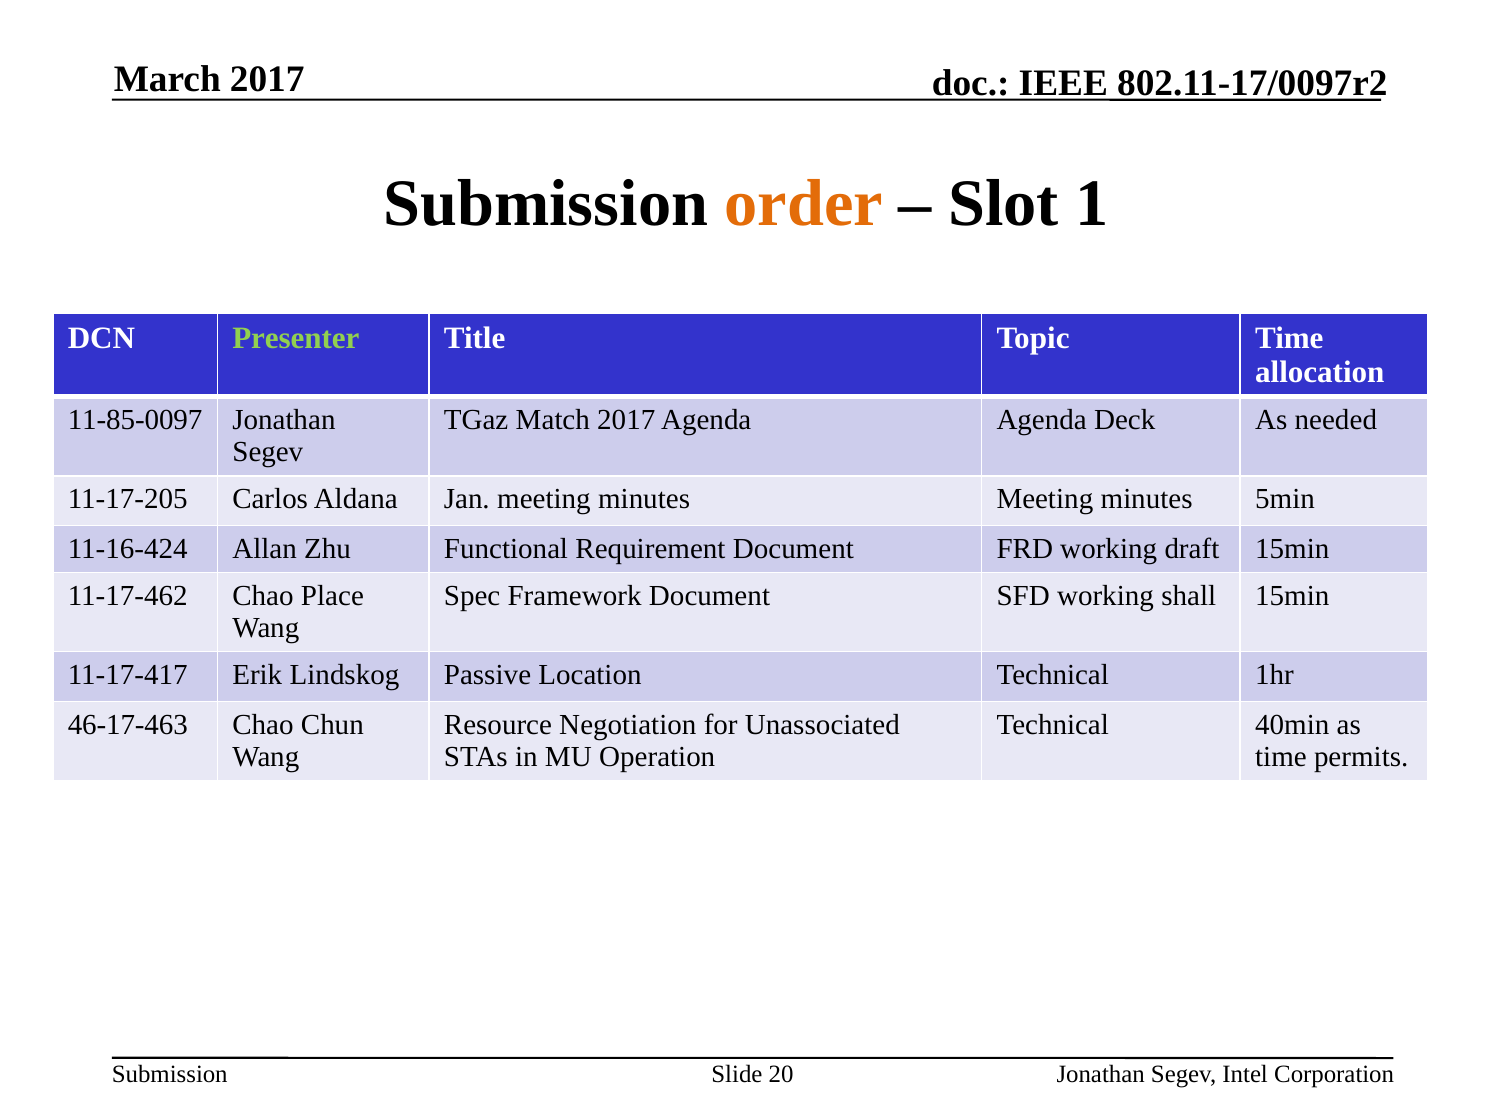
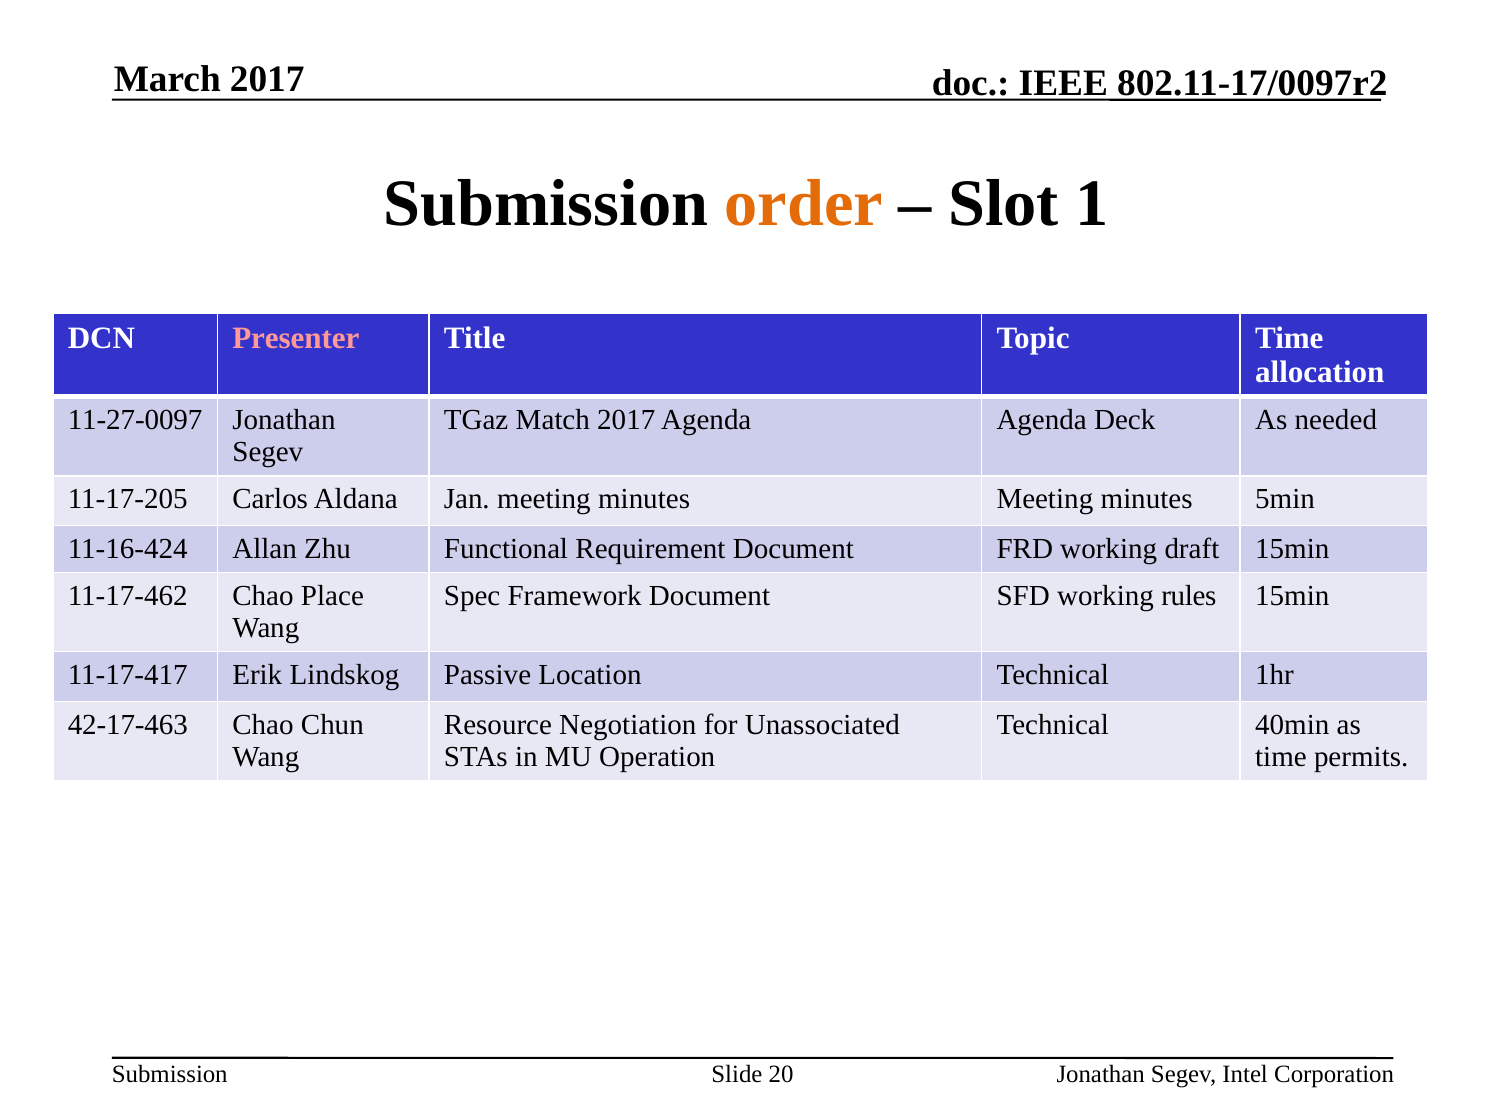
Presenter colour: light green -> pink (296, 338)
11-85-0097: 11-85-0097 -> 11-27-0097 (135, 420)
shall: shall -> rules (1189, 596)
46-17-463: 46-17-463 -> 42-17-463 (128, 725)
